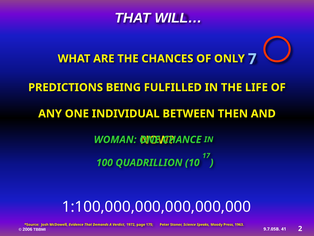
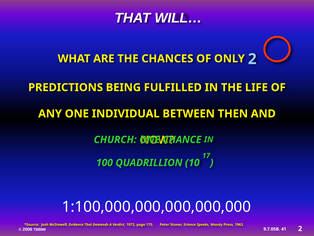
ONLY 7: 7 -> 2 (252, 59)
WOMAN: WOMAN -> CHURCH (115, 139)
